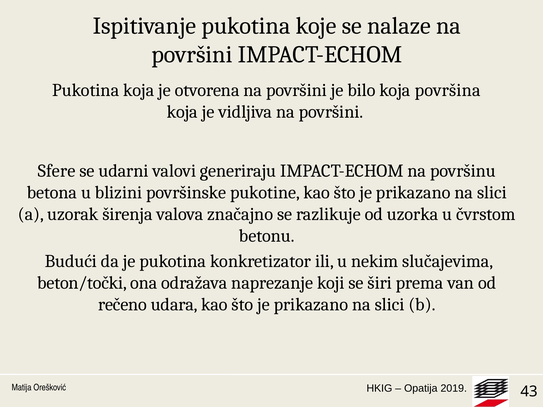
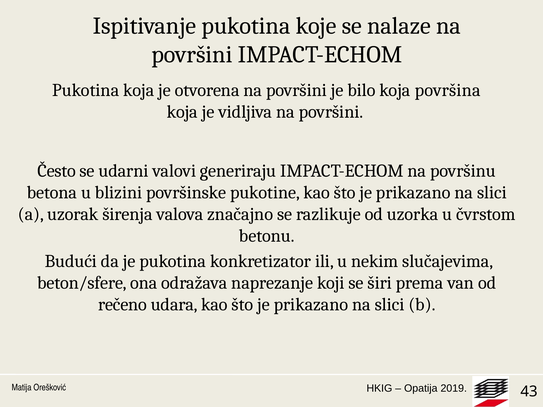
Sfere: Sfere -> Često (57, 171)
beton/točki: beton/točki -> beton/sfere (82, 283)
